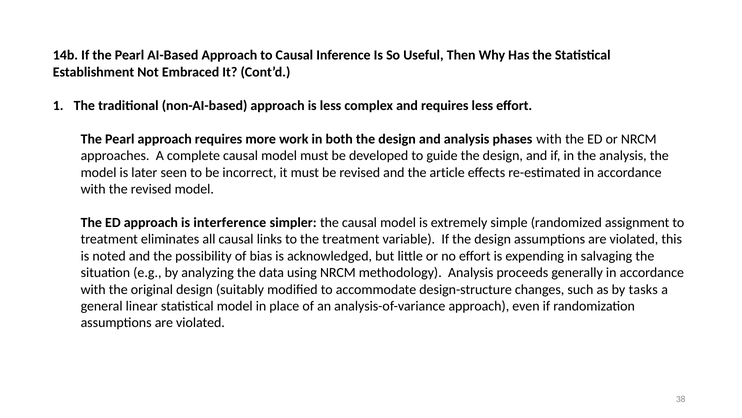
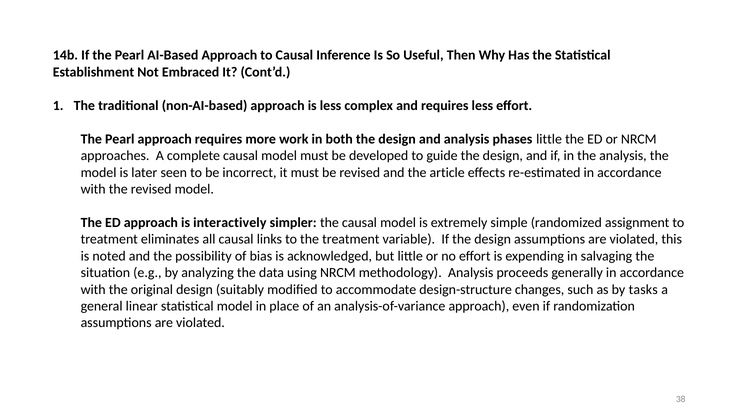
phases with: with -> little (549, 139)
interference: interference -> interactively (230, 222)
